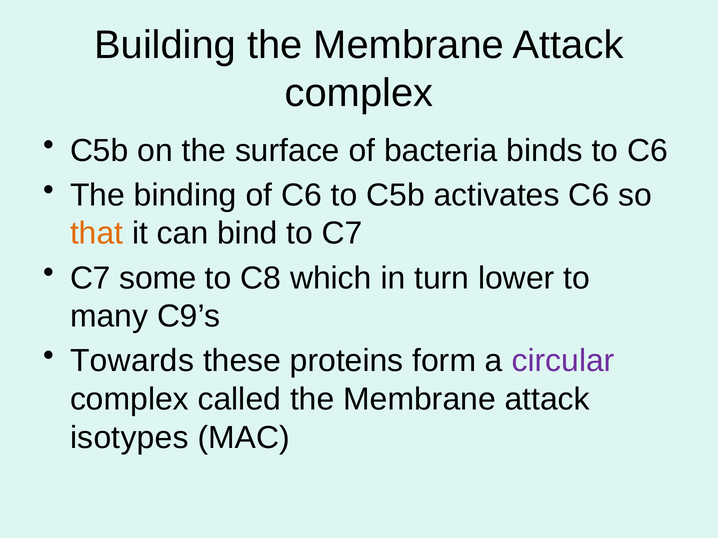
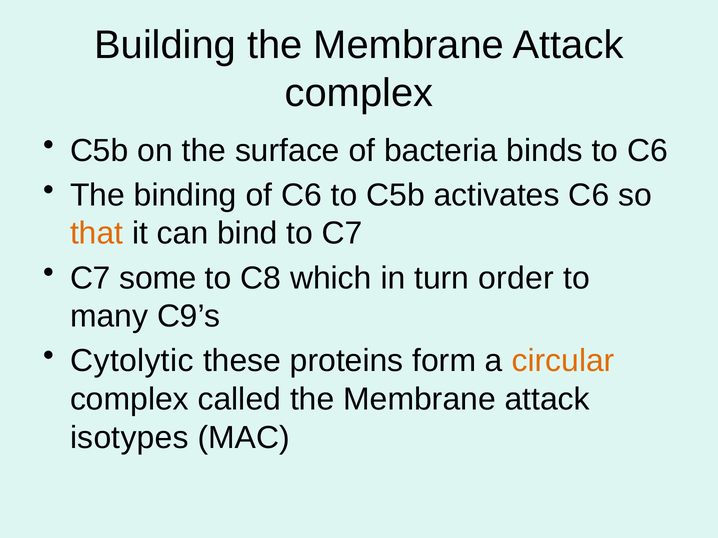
lower: lower -> order (516, 278)
Towards: Towards -> Cytolytic (132, 361)
circular colour: purple -> orange (563, 361)
